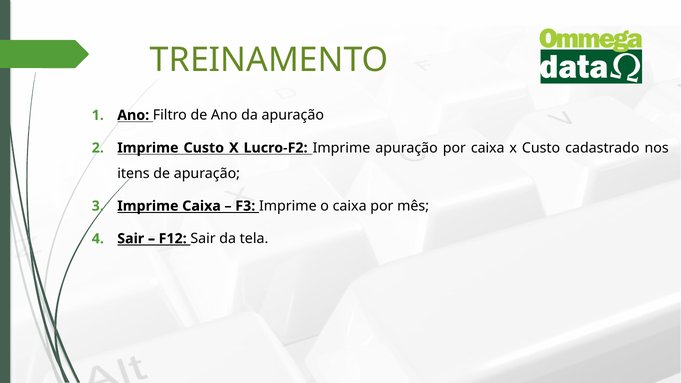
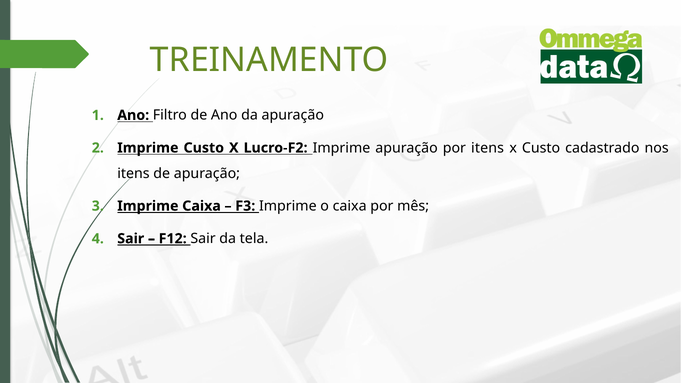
por caixa: caixa -> itens (488, 148)
